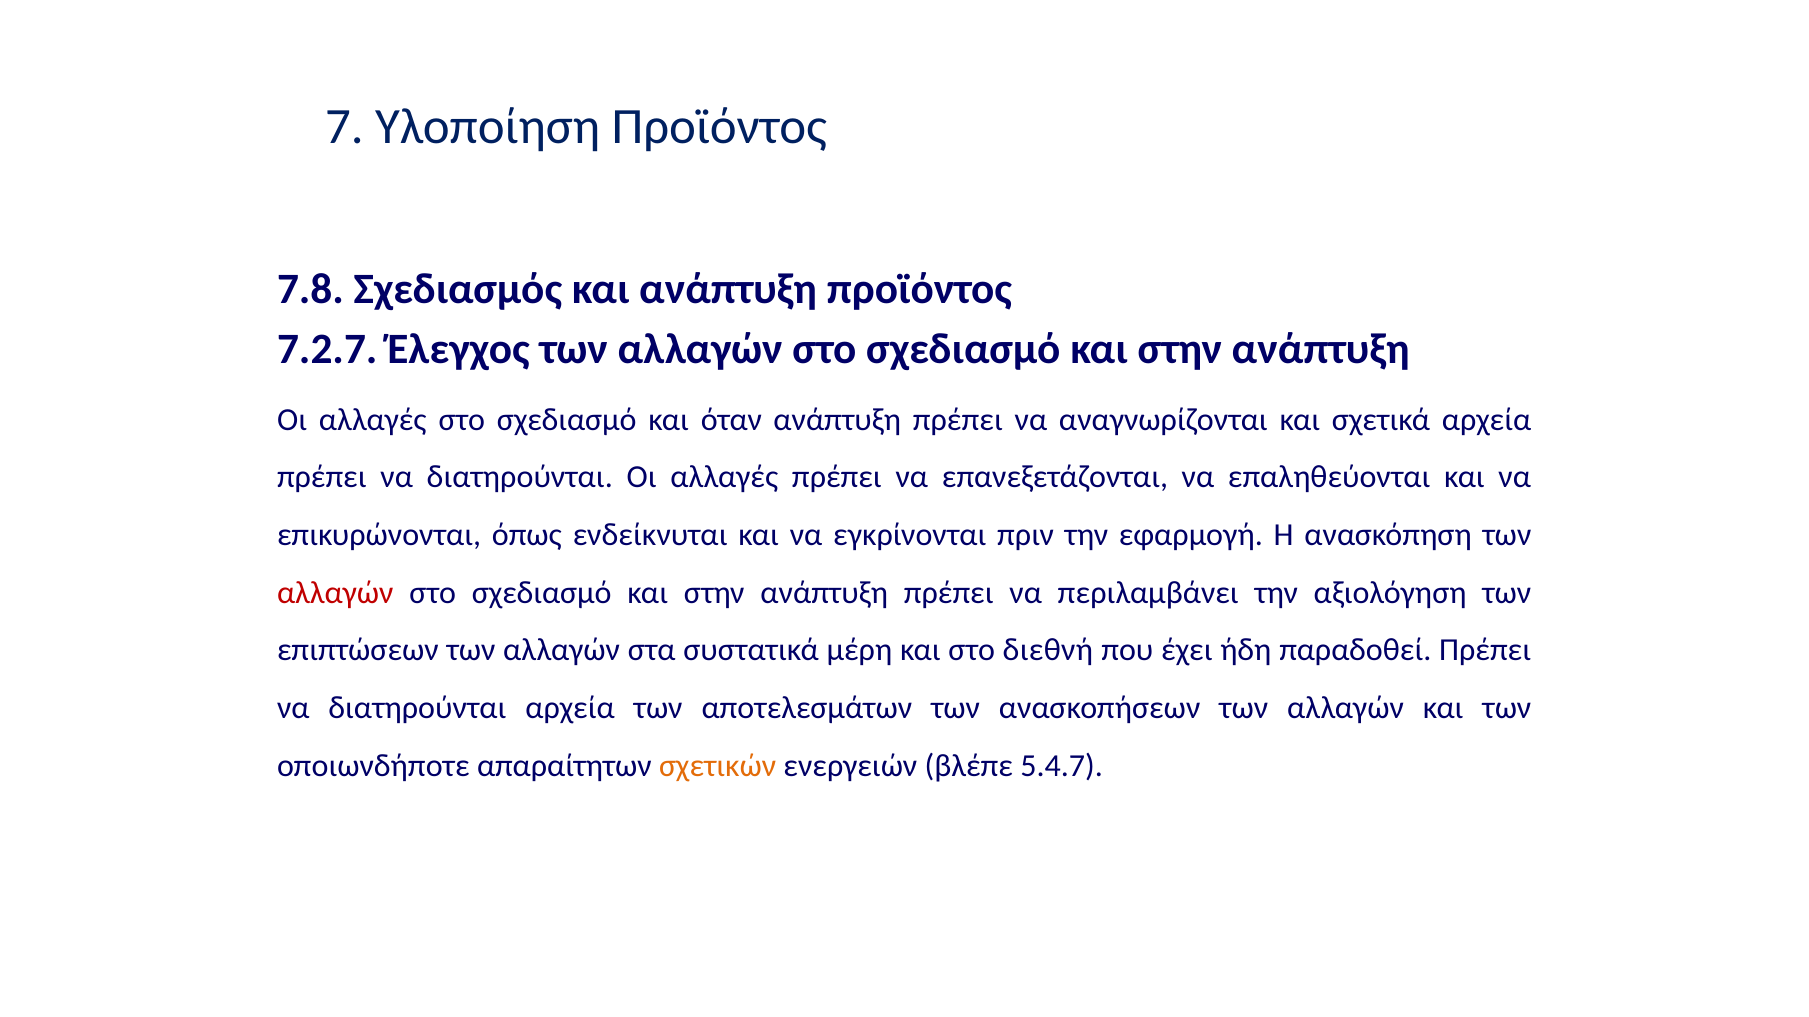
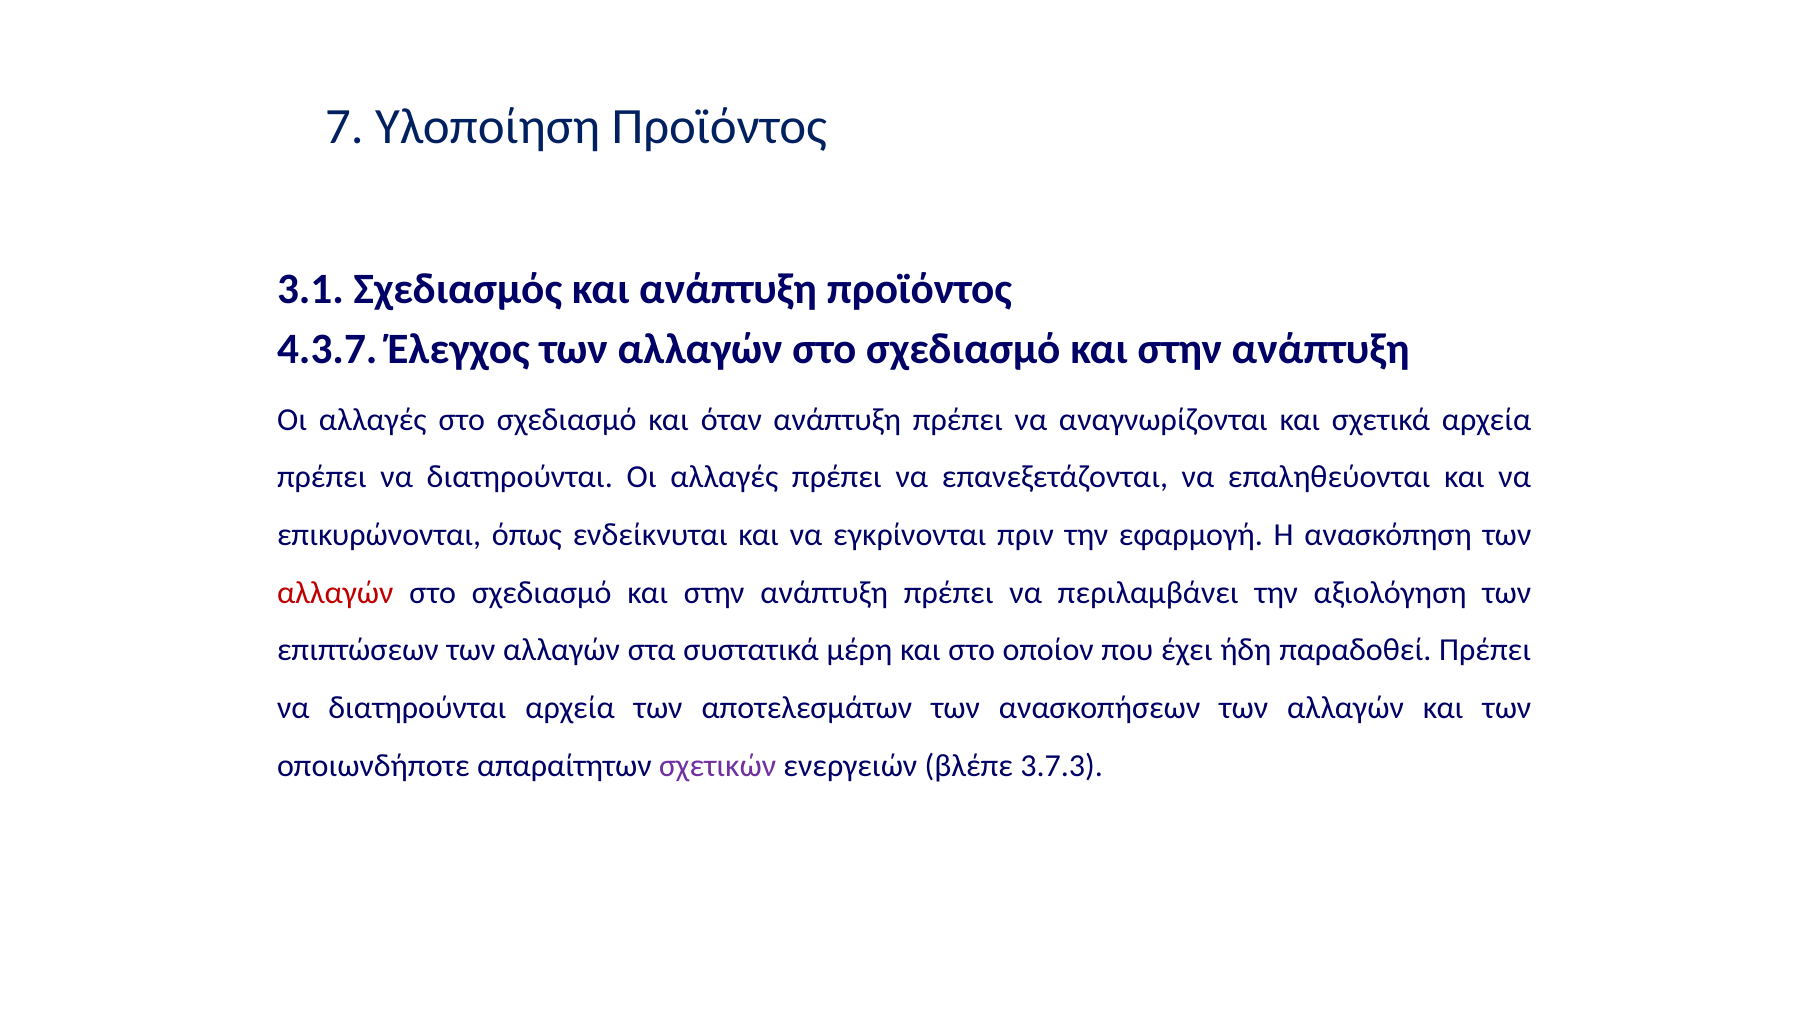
7.8: 7.8 -> 3.1 (310, 289)
7.2.7: 7.2.7 -> 4.3.7 (327, 350)
διεθνή: διεθνή -> οποίον (1048, 651)
σχετικών colour: orange -> purple (718, 766)
5.4.7: 5.4.7 -> 3.7.3 (1062, 766)
